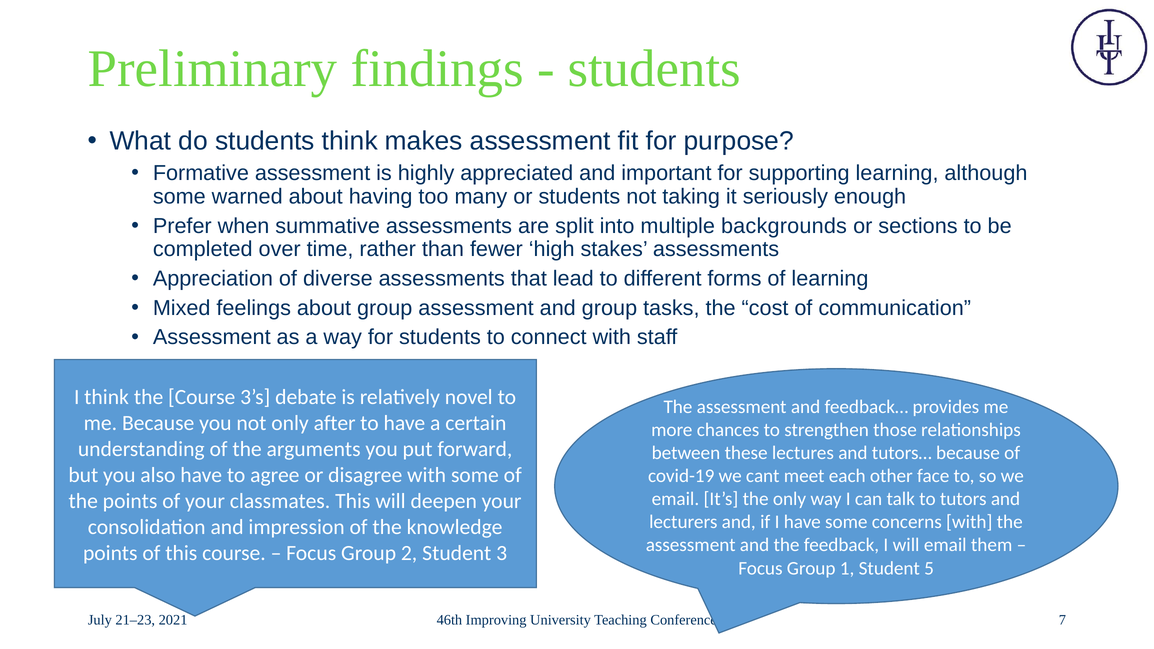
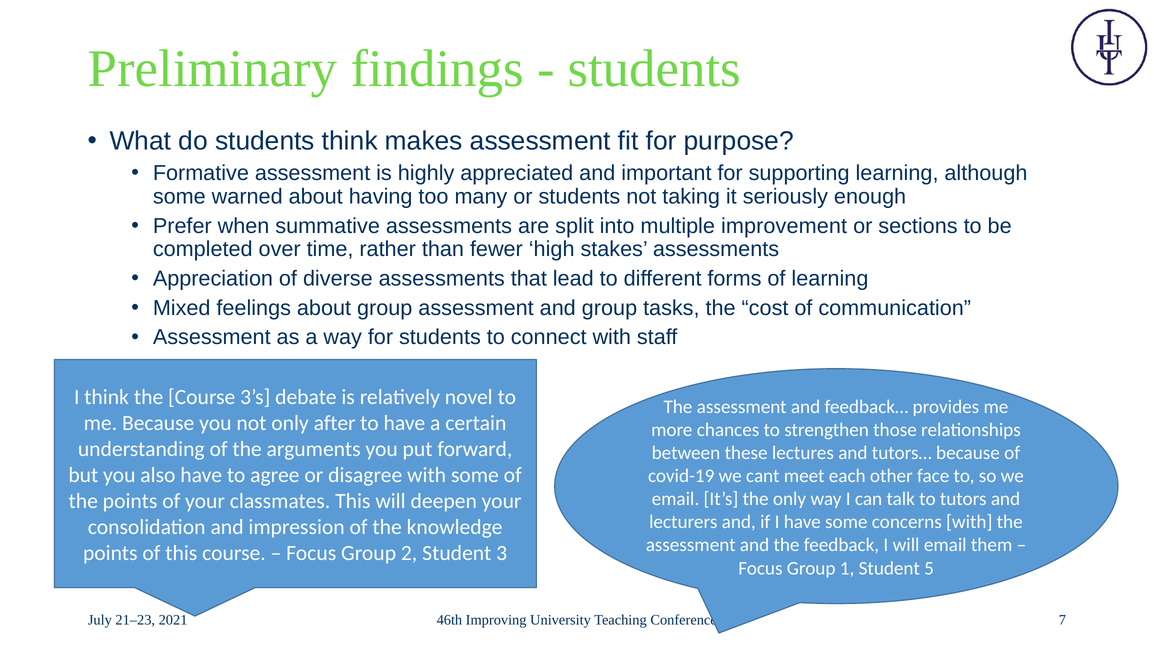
backgrounds: backgrounds -> improvement (784, 226)
